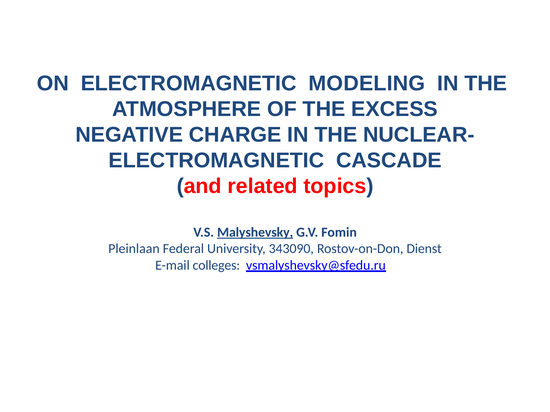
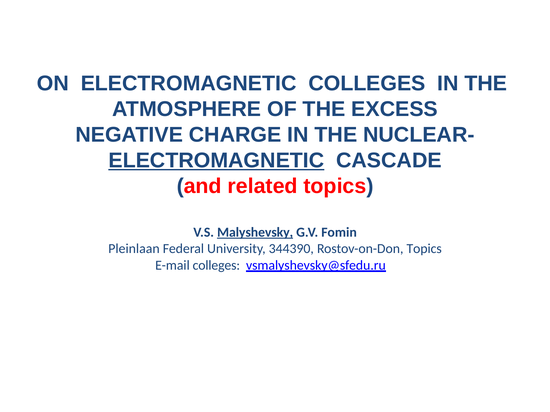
ELECTROMAGNETIC MODELING: MODELING -> COLLEGES (367, 84)
ELECTROMAGNETIC underline: none -> present (216, 161)
343090: 343090 -> 344390 (291, 249)
Rostov-on-Don Dienst: Dienst -> Topics (424, 249)
